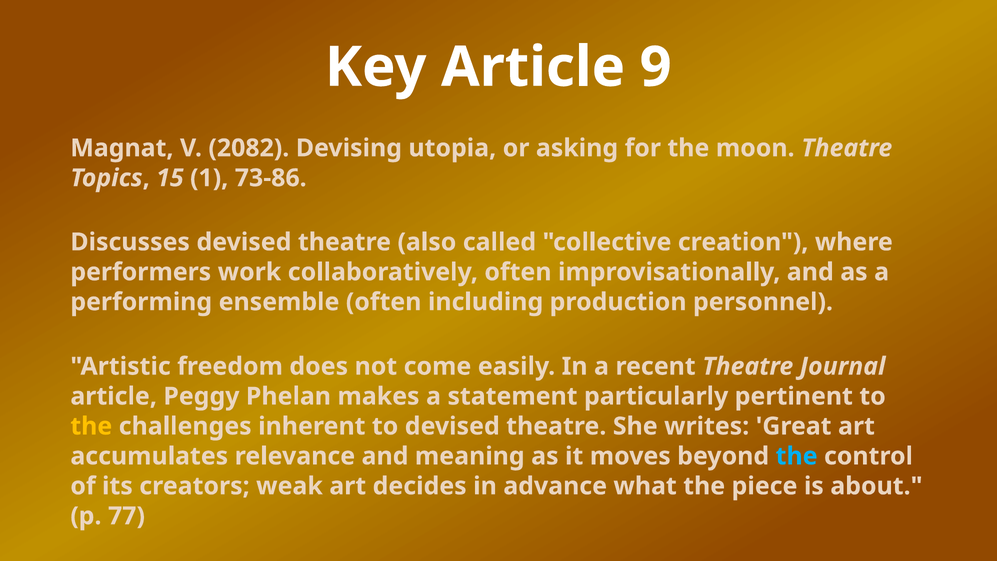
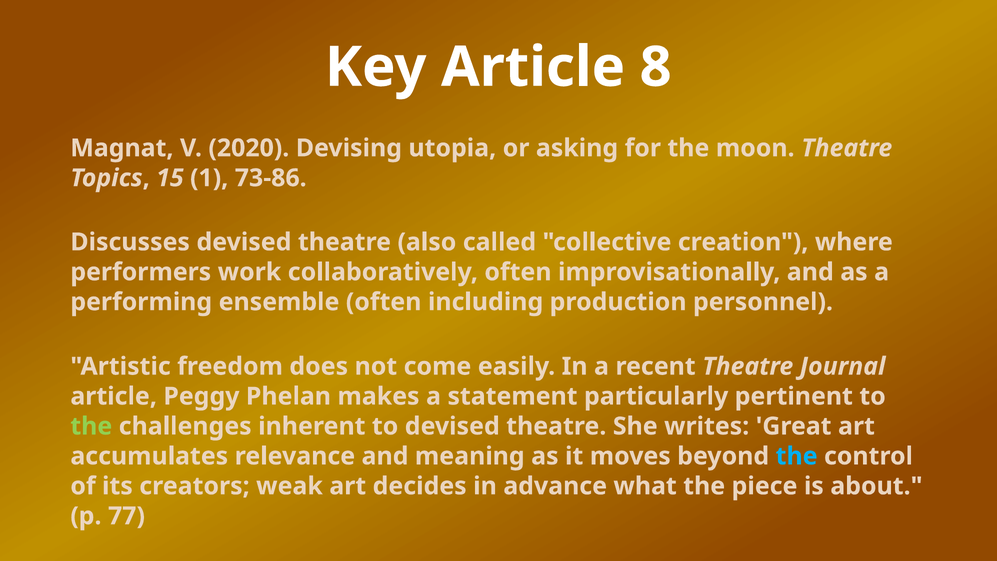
9: 9 -> 8 (656, 67)
2082: 2082 -> 2020 (249, 148)
the colour: yellow -> light green (91, 426)
